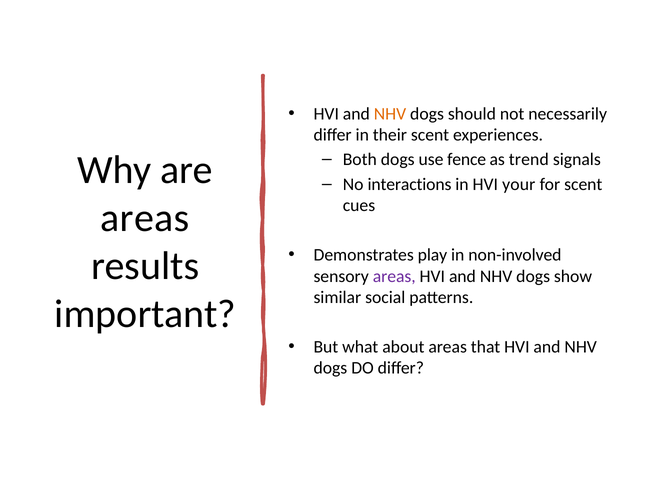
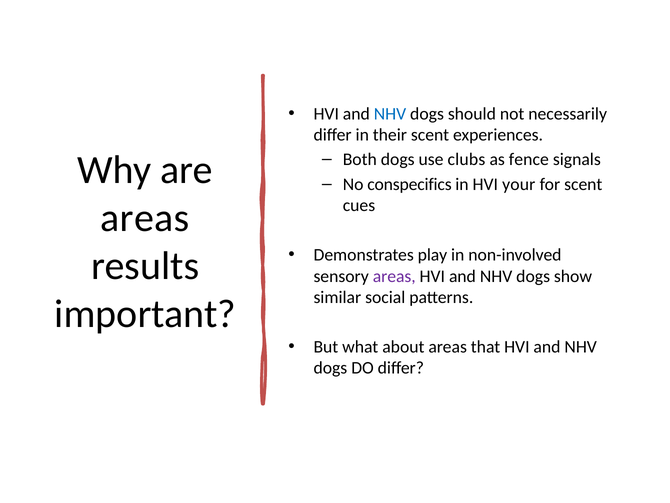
NHV colour: orange -> blue (390, 114)
fence: fence -> clubs (466, 159)
trend: trend -> fence (529, 159)
interactions: interactions -> conspecifics (409, 184)
